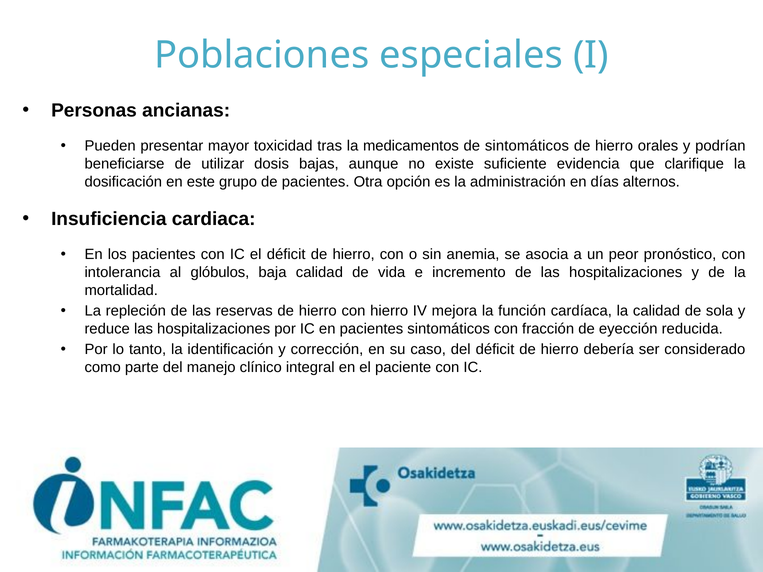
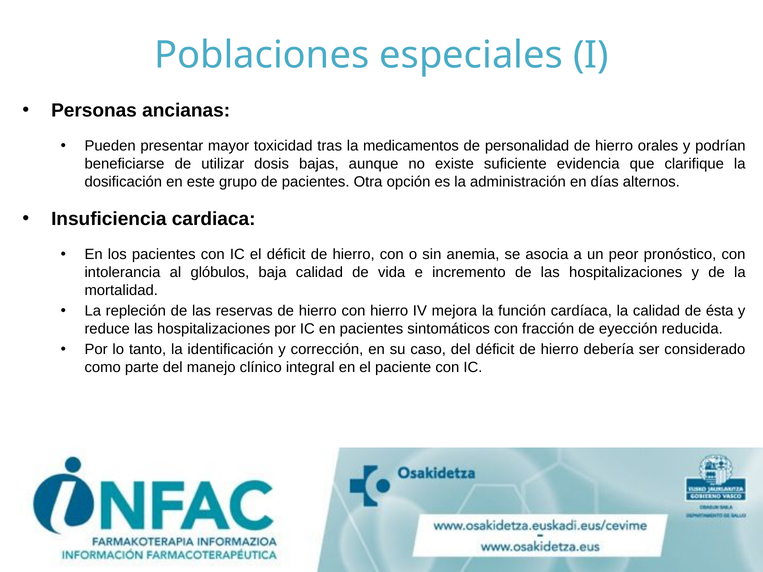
de sintomáticos: sintomáticos -> personalidad (527, 146)
sola: sola -> ésta (720, 311)
